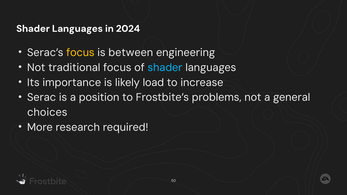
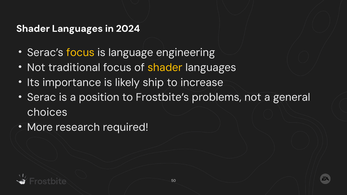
between: between -> language (131, 53)
shader colour: light blue -> yellow (165, 68)
load: load -> ship (153, 83)
